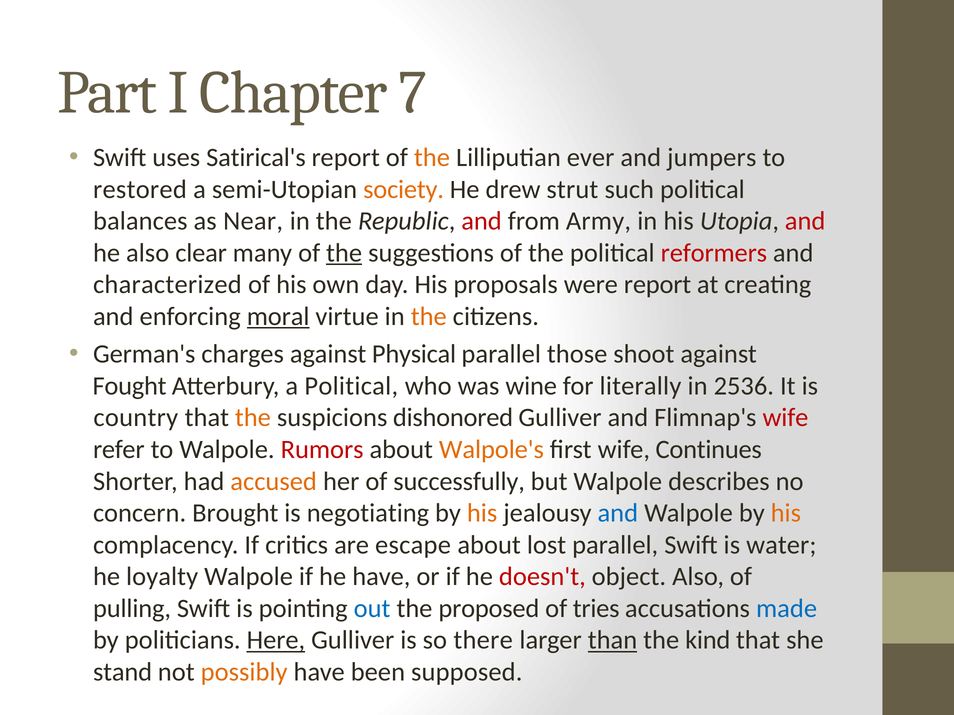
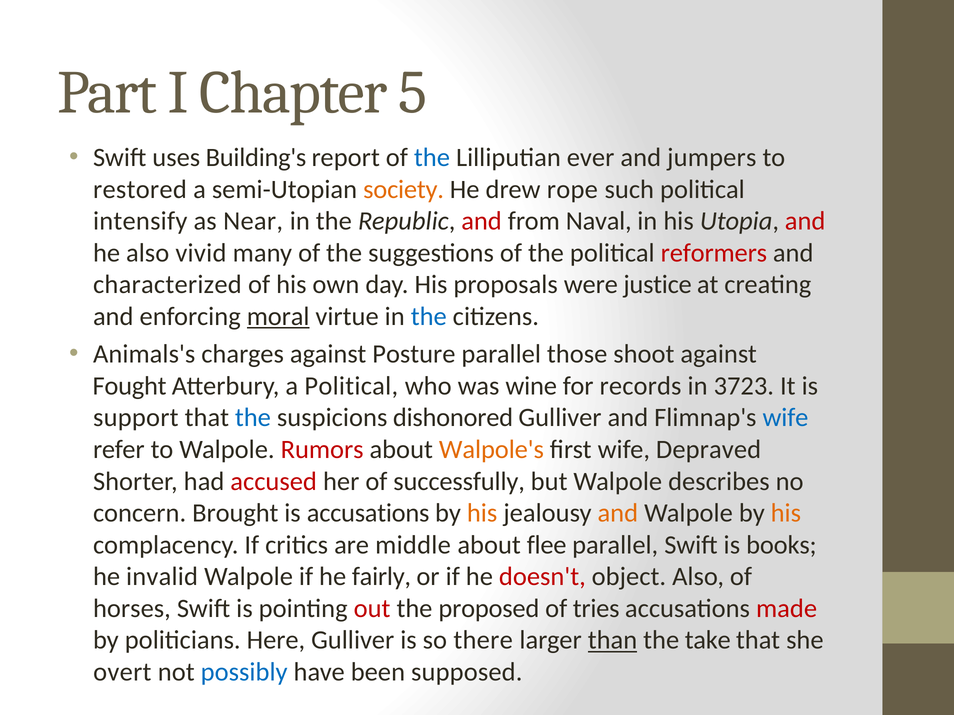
7: 7 -> 5 (413, 93)
Satirical's: Satirical's -> Building's (256, 158)
the colour: orange -> blue (432, 158)
strut: strut -> rope (572, 189)
balances: balances -> intensify (140, 221)
Army: Army -> Naval (599, 221)
clear: clear -> vivid (201, 253)
the underline: present -> none (344, 253)
were report: report -> justice (658, 285)
the colour: orange -> blue (429, 317)
German's: German's -> Animals's (144, 354)
Physical: Physical -> Posture (414, 354)
literally: literally -> records (641, 386)
2536: 2536 -> 3723 (744, 386)
country: country -> support (136, 418)
the colour: orange -> blue (253, 418)
wife colour: red -> blue (785, 418)
Continues: Continues -> Depraved (709, 450)
accused colour: orange -> red (274, 482)
is negotiating: negotiating -> accusations (368, 513)
and colour: blue -> orange (618, 513)
escape: escape -> middle (413, 545)
lost: lost -> flee (547, 545)
water: water -> books (781, 545)
loyalty: loyalty -> invalid (162, 577)
he have: have -> fairly (382, 577)
pulling: pulling -> horses (132, 609)
out colour: blue -> red (372, 609)
made colour: blue -> red (787, 609)
Here underline: present -> none (276, 641)
kind: kind -> take (708, 641)
stand: stand -> overt (122, 672)
possibly colour: orange -> blue (244, 672)
